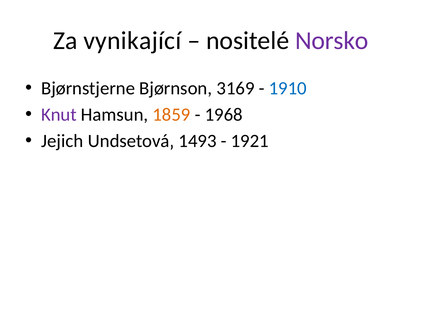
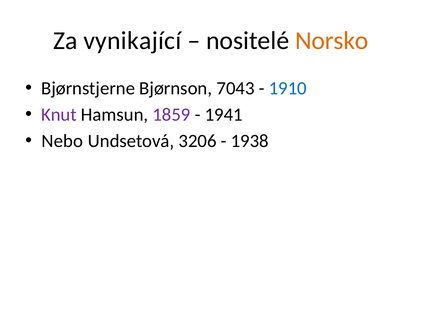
Norsko colour: purple -> orange (332, 41)
3169: 3169 -> 7043 (236, 89)
1859 colour: orange -> purple (171, 115)
1968: 1968 -> 1941 (224, 115)
Jejich: Jejich -> Nebo (62, 141)
1493: 1493 -> 3206 (198, 141)
1921: 1921 -> 1938 (250, 141)
